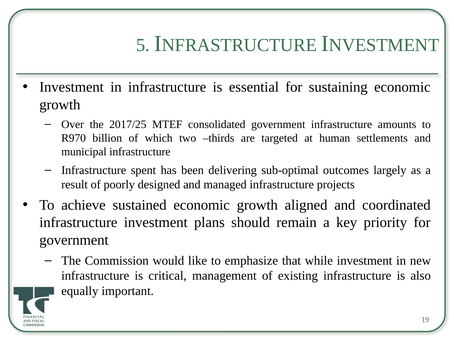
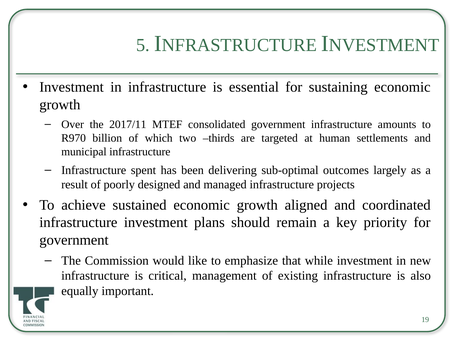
2017/25: 2017/25 -> 2017/11 (128, 124)
